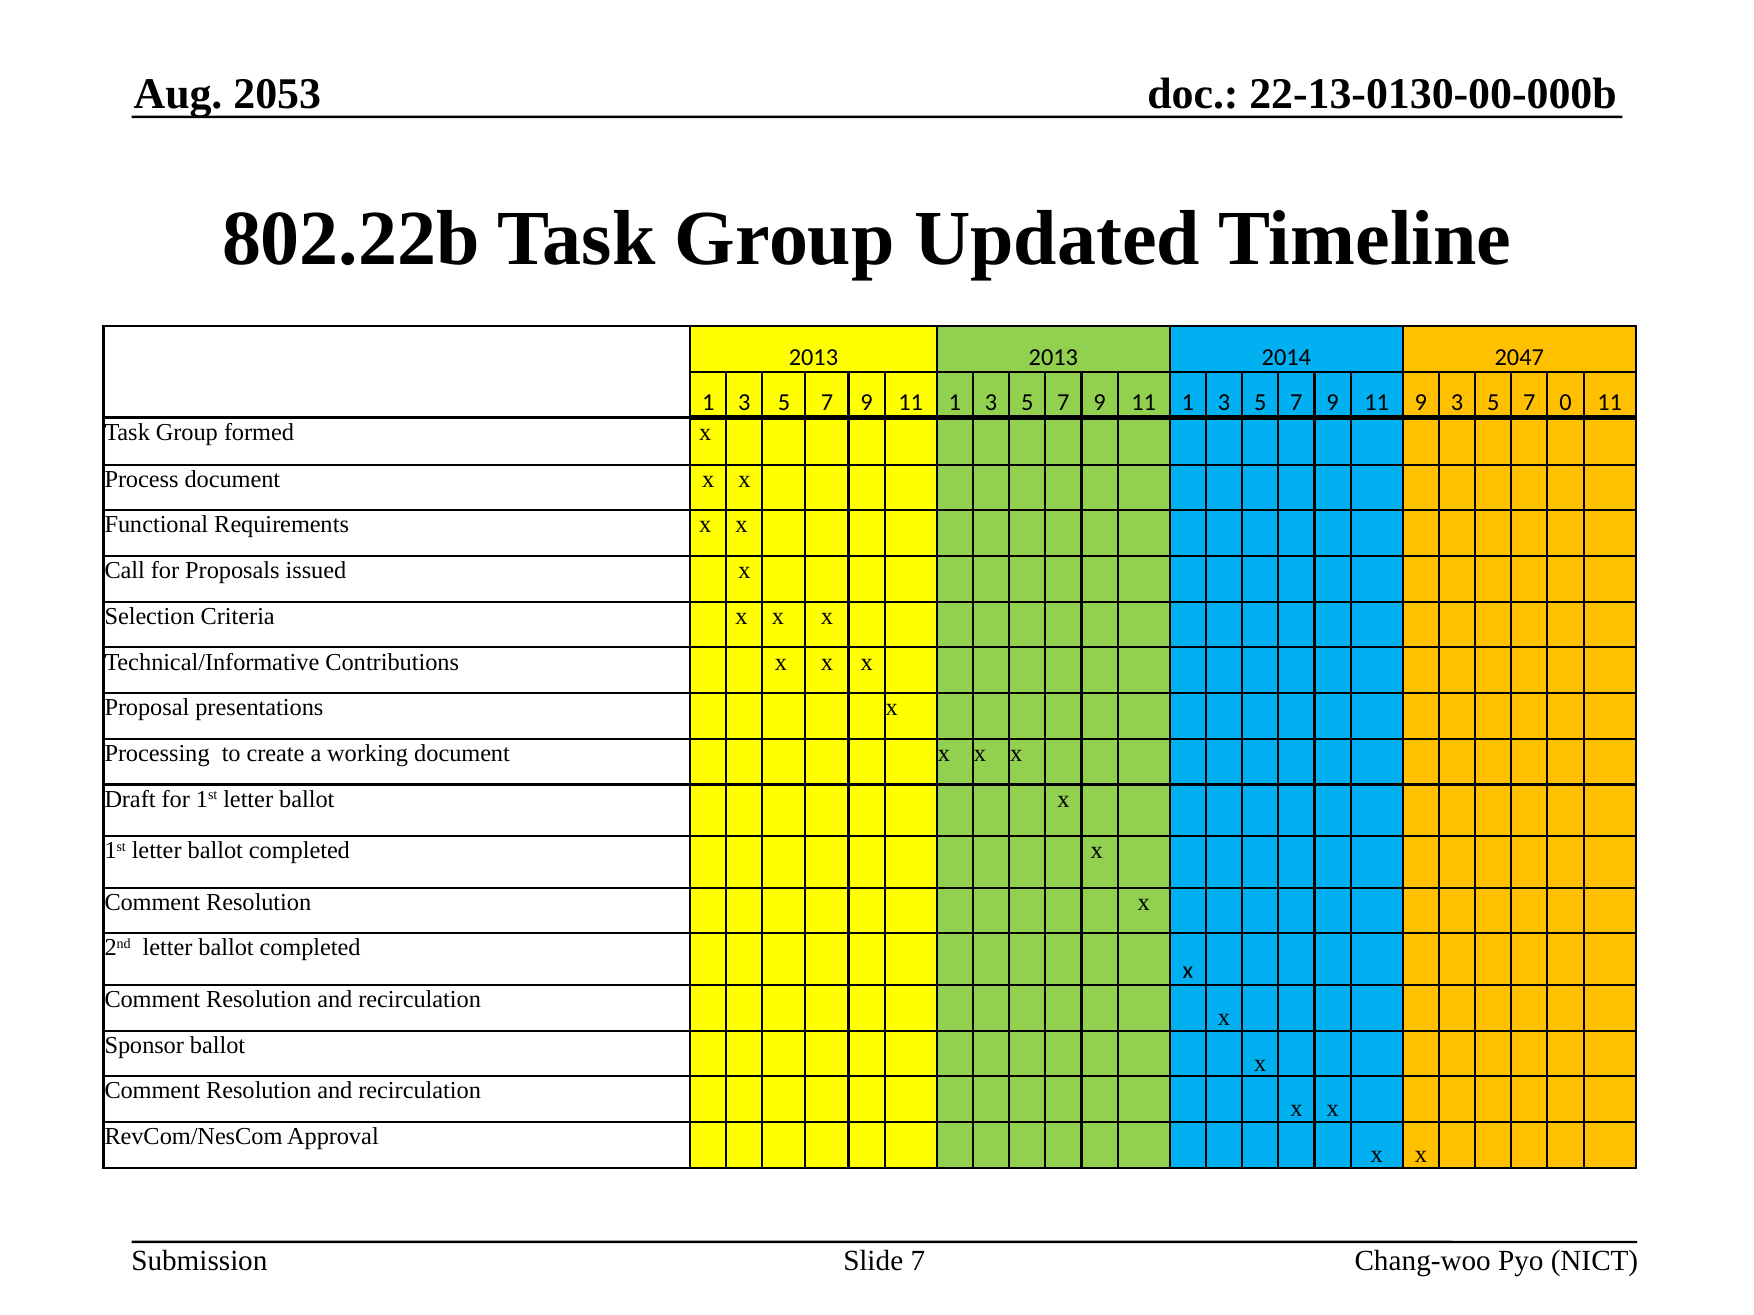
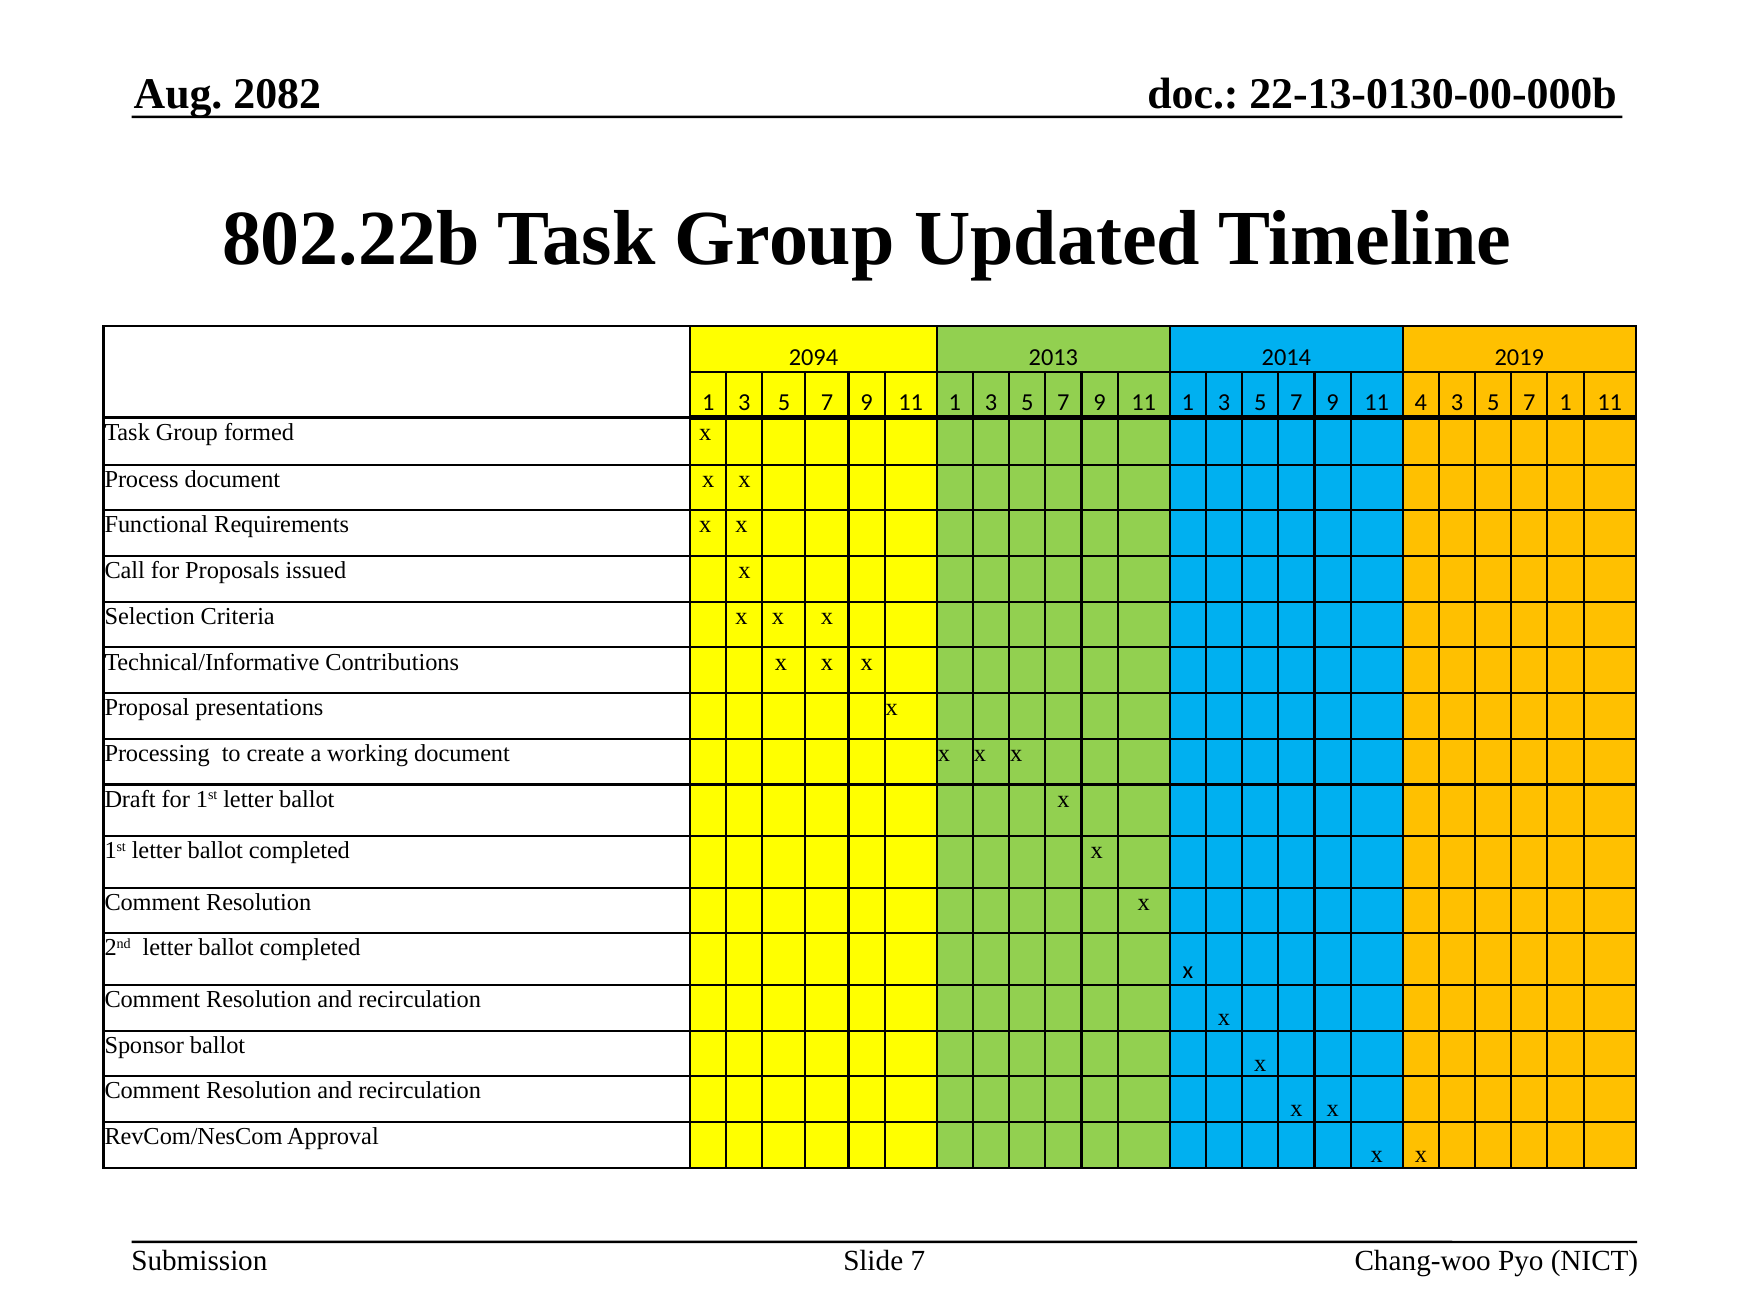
2053: 2053 -> 2082 (277, 94)
2013: 2013 -> 2094 (813, 357)
2047: 2047 -> 2019 (1519, 357)
11 9: 9 -> 4 (1421, 403)
7 0: 0 -> 1 (1566, 403)
